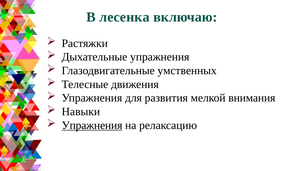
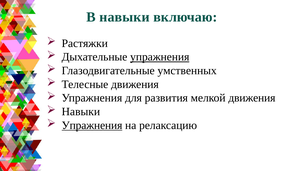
В лесенка: лесенка -> навыки (124, 17)
упражнения underline: none -> present (160, 57)
мелкой внимания: внимания -> движения (252, 98)
